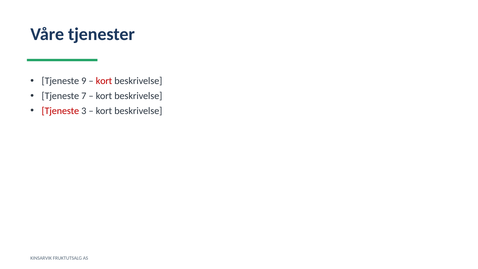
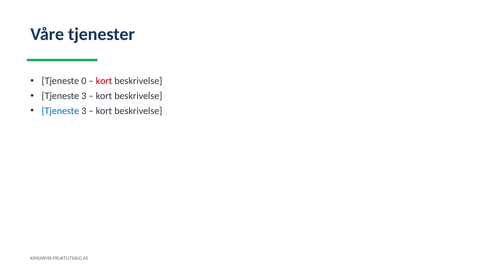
9: 9 -> 0 (84, 81)
7: 7 -> 3 (84, 96)
Tjeneste colour: red -> blue (60, 111)
